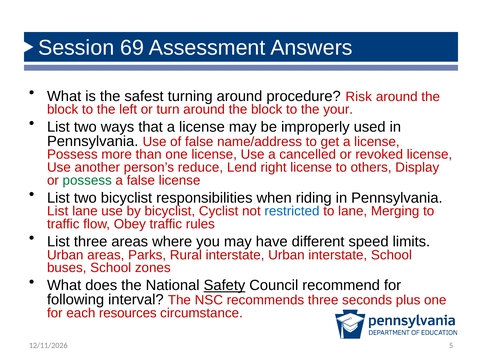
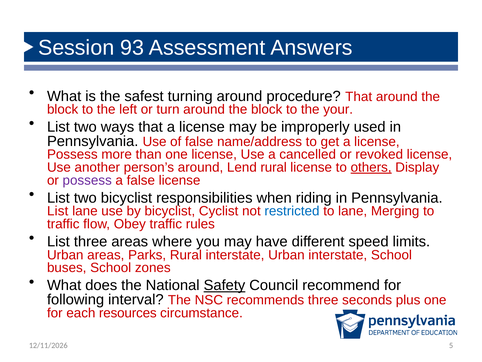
69: 69 -> 93 (132, 48)
procedure Risk: Risk -> That (359, 96)
person’s reduce: reduce -> around (201, 167)
Lend right: right -> rural (274, 167)
others underline: none -> present (371, 167)
possess colour: green -> purple (87, 180)
